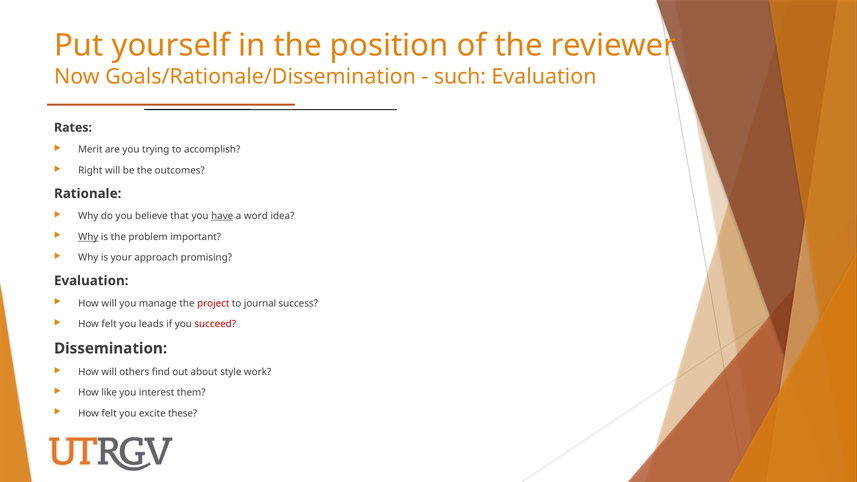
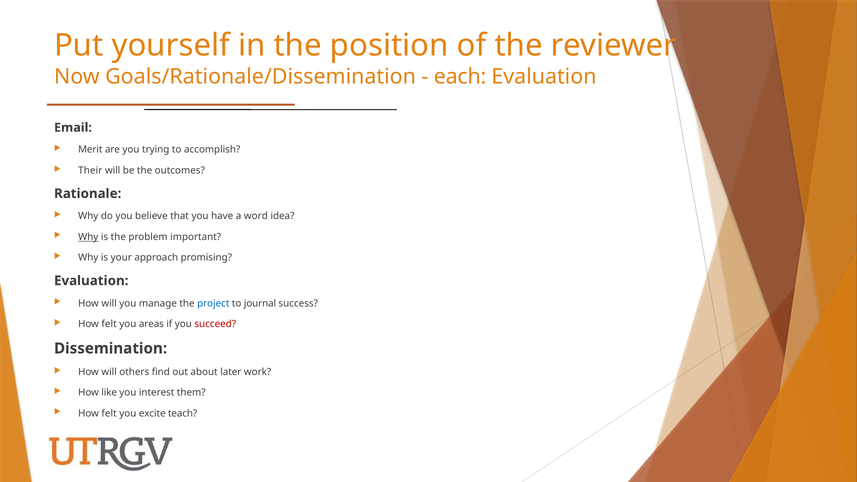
such: such -> each (460, 77)
Rates: Rates -> Email (73, 128)
Right: Right -> Their (90, 170)
have underline: present -> none (222, 216)
project colour: red -> blue (213, 303)
leads: leads -> areas (151, 324)
style: style -> later (231, 372)
these: these -> teach (183, 413)
